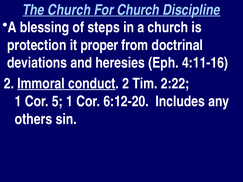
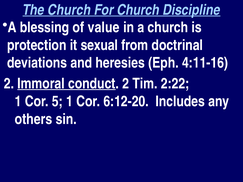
steps: steps -> value (104, 27)
proper: proper -> sexual (99, 45)
